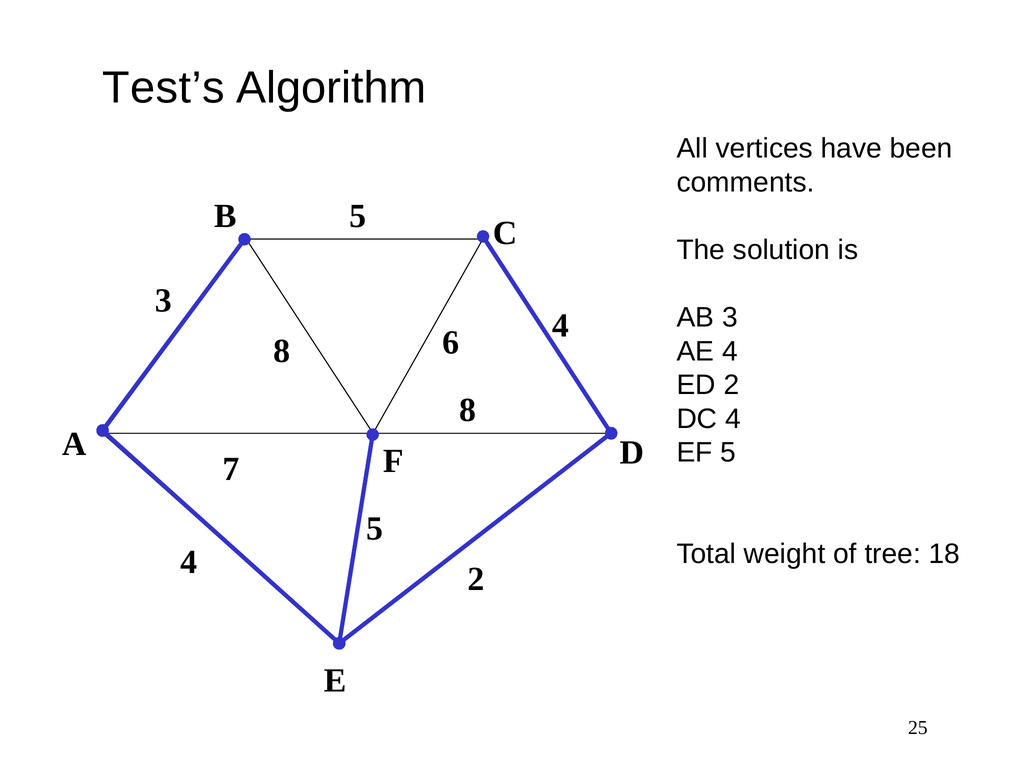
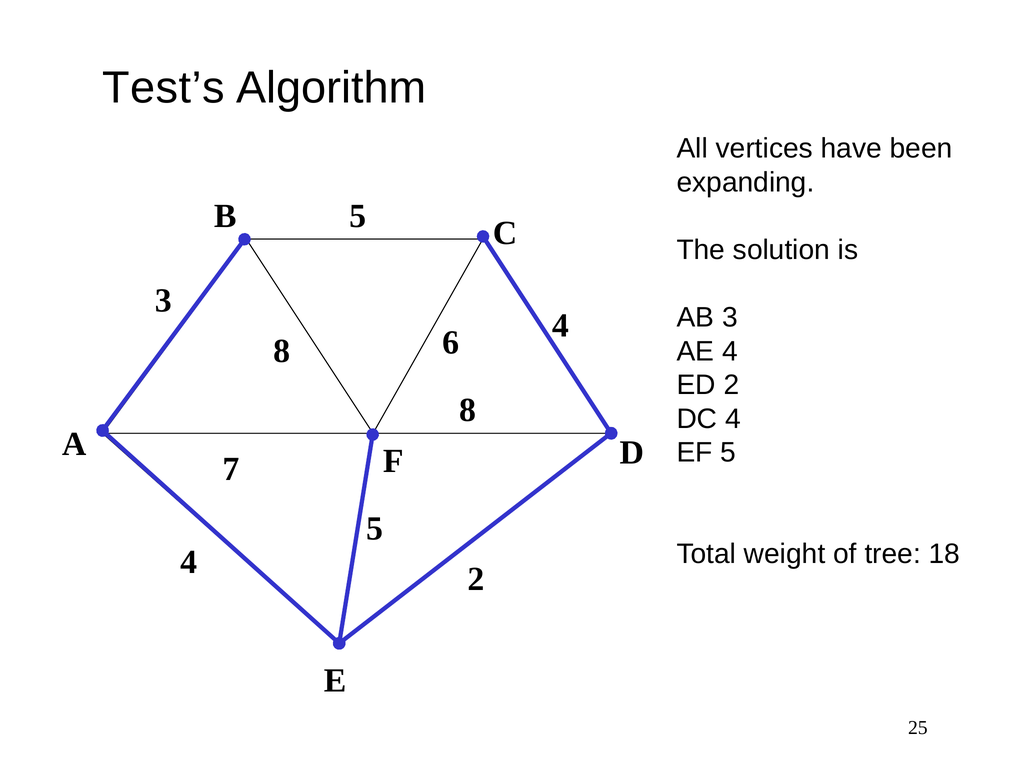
comments: comments -> expanding (746, 182)
